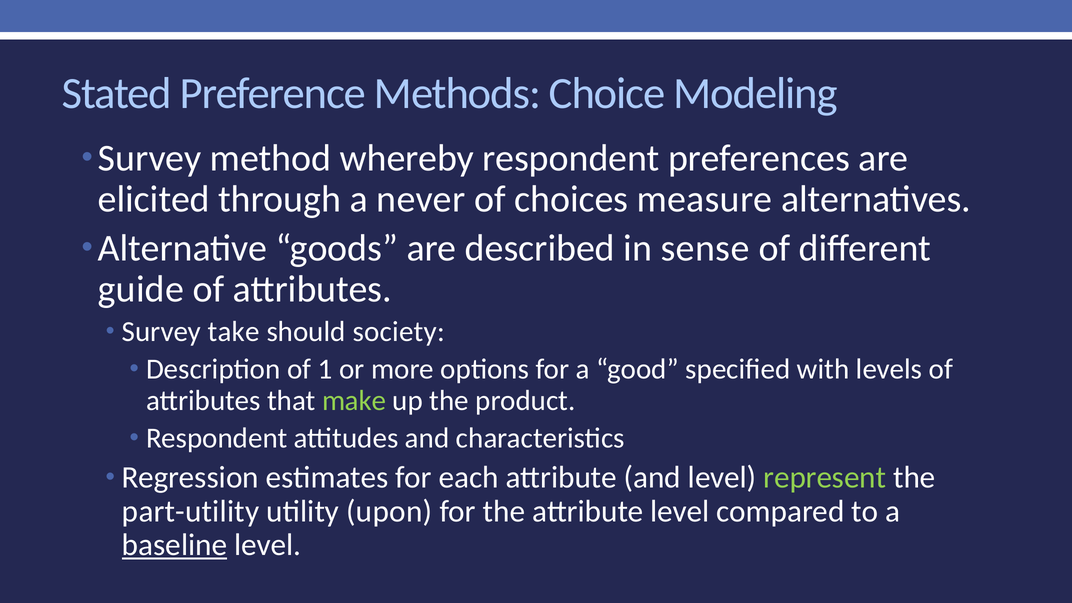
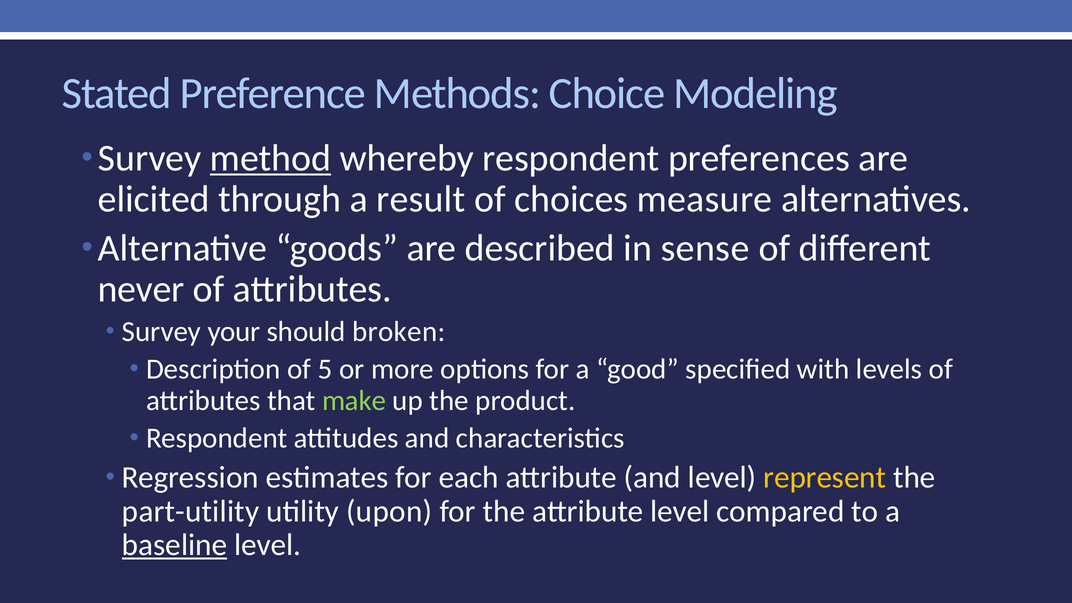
method underline: none -> present (270, 158)
never: never -> result (421, 199)
guide: guide -> never (141, 289)
take: take -> your (234, 332)
society: society -> broken (399, 332)
1: 1 -> 5 (325, 369)
represent colour: light green -> yellow (825, 478)
